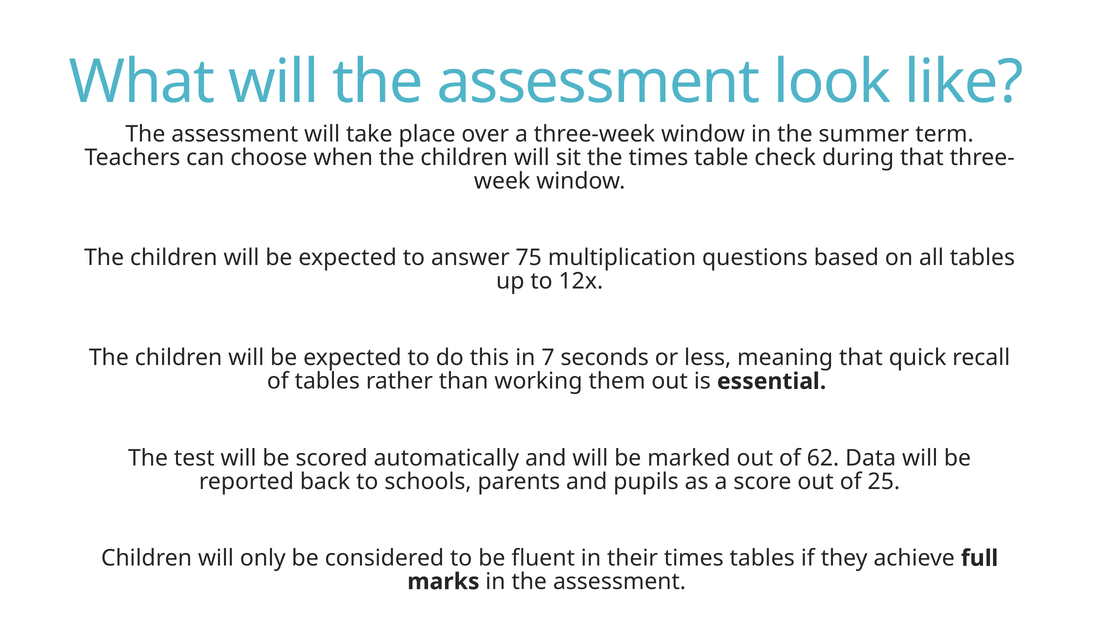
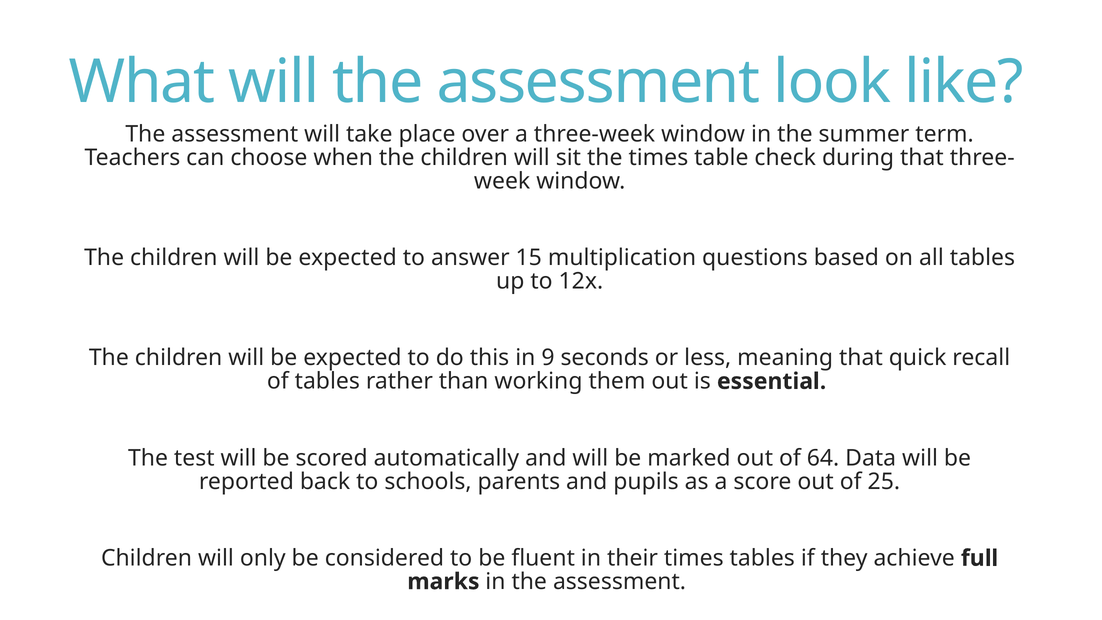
75: 75 -> 15 (529, 258)
7: 7 -> 9 (548, 358)
62: 62 -> 64 (823, 458)
